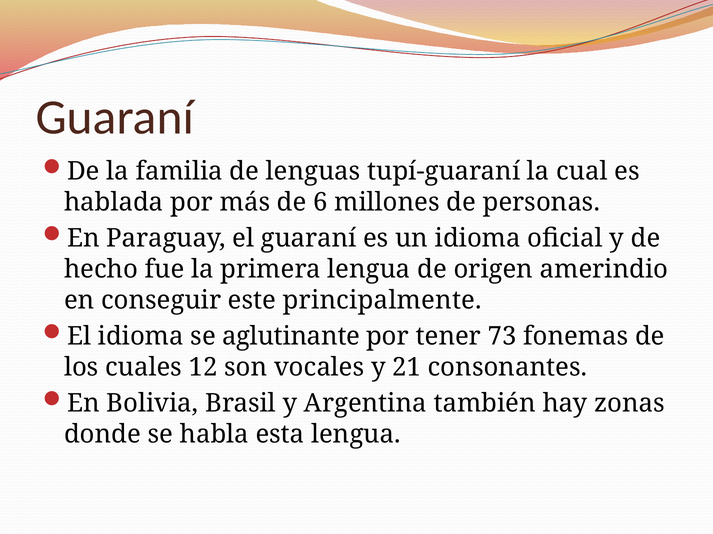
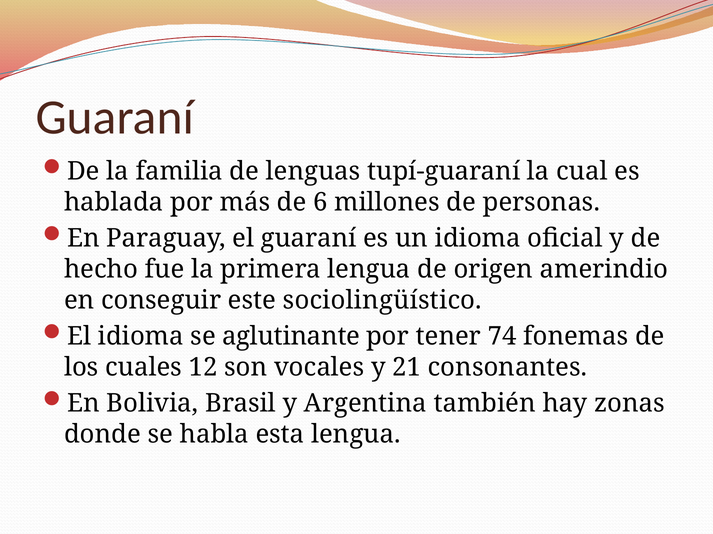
principalmente: principalmente -> sociolingüístico (382, 301)
73: 73 -> 74 (502, 337)
